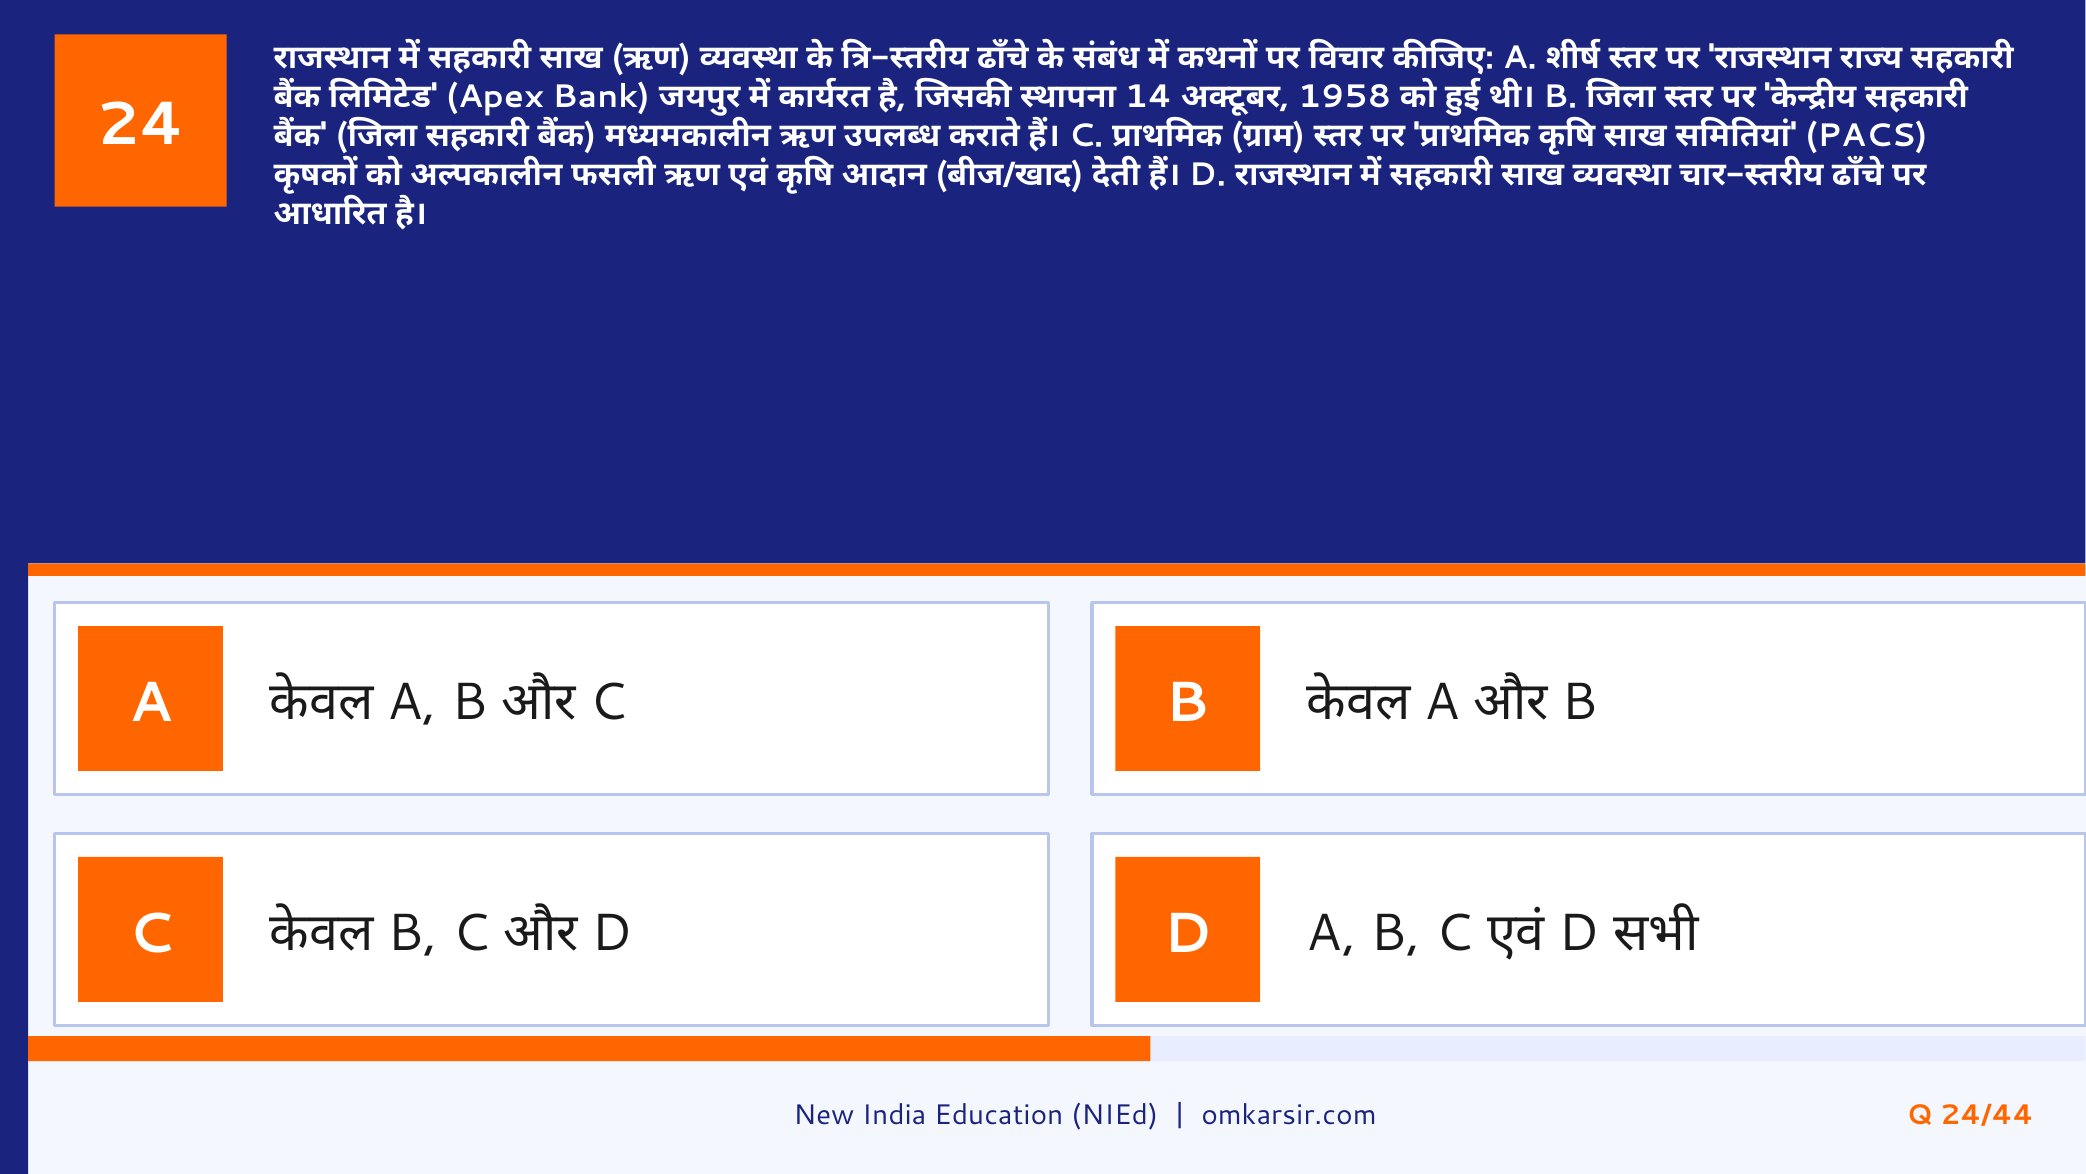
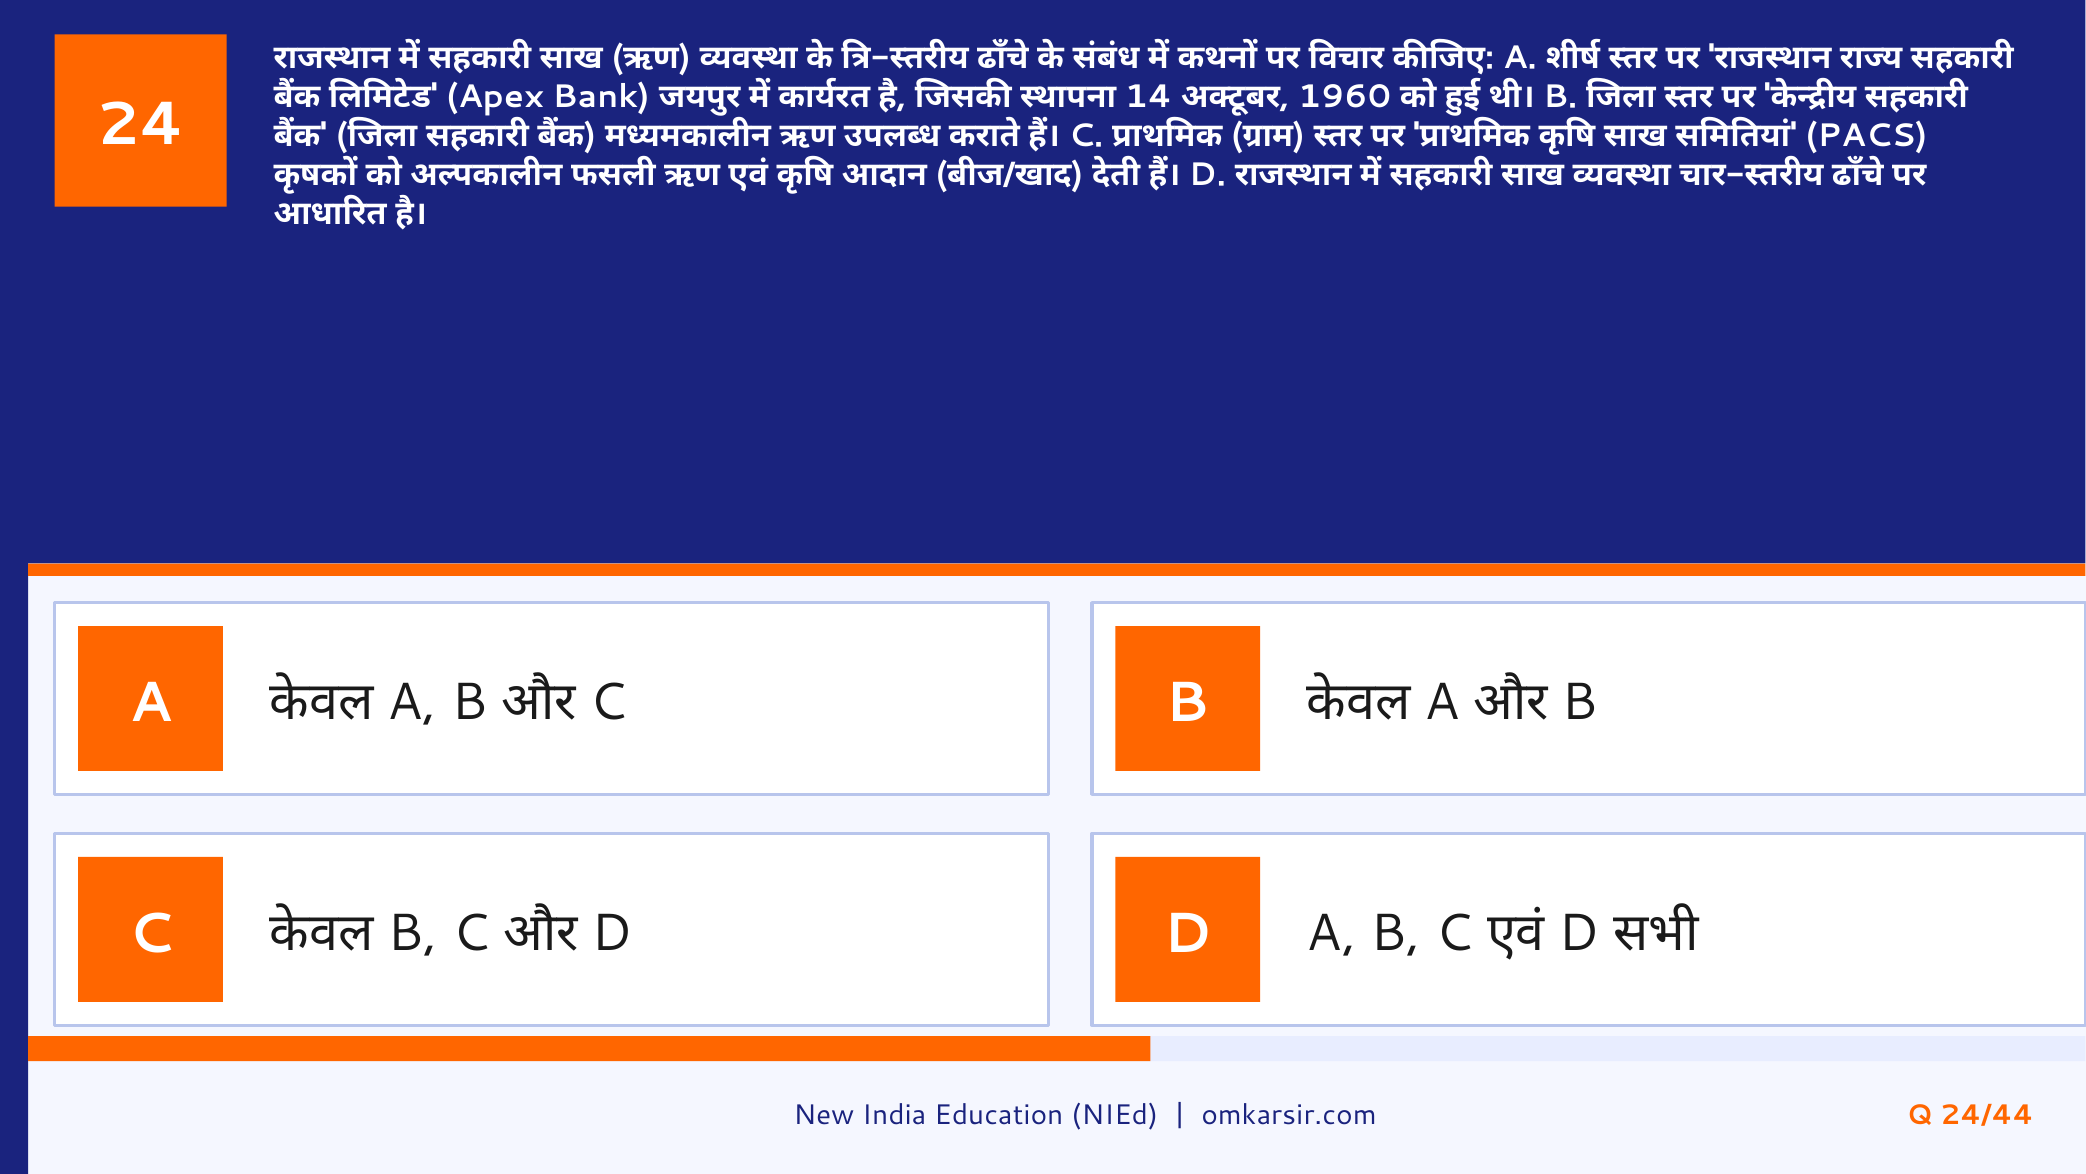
1958: 1958 -> 1960 (1344, 97)
